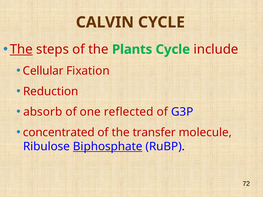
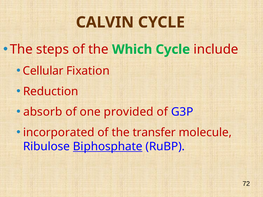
The underline: present -> none (21, 49)
Plants: Plants -> Which (132, 49)
reflected: reflected -> provided (129, 112)
concentrated: concentrated -> incorporated (59, 133)
